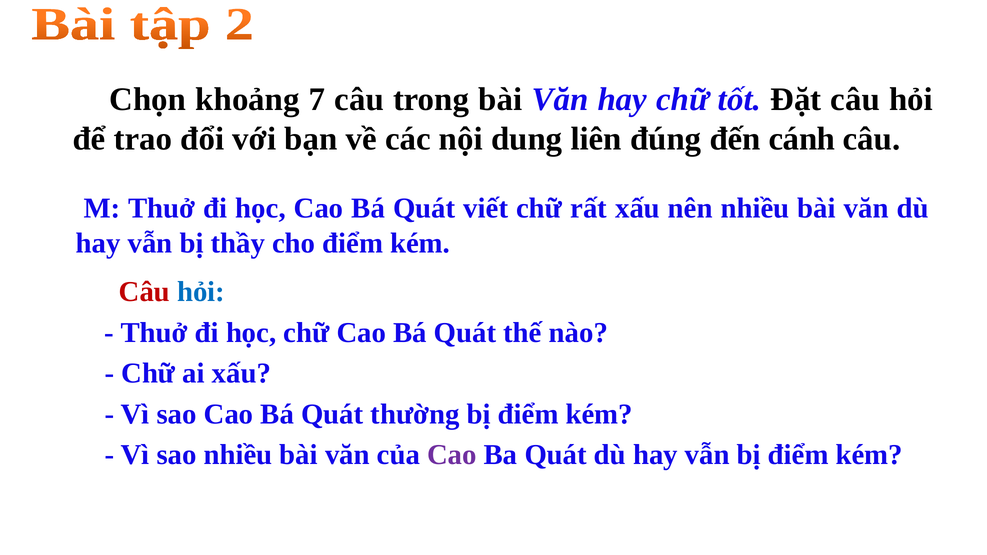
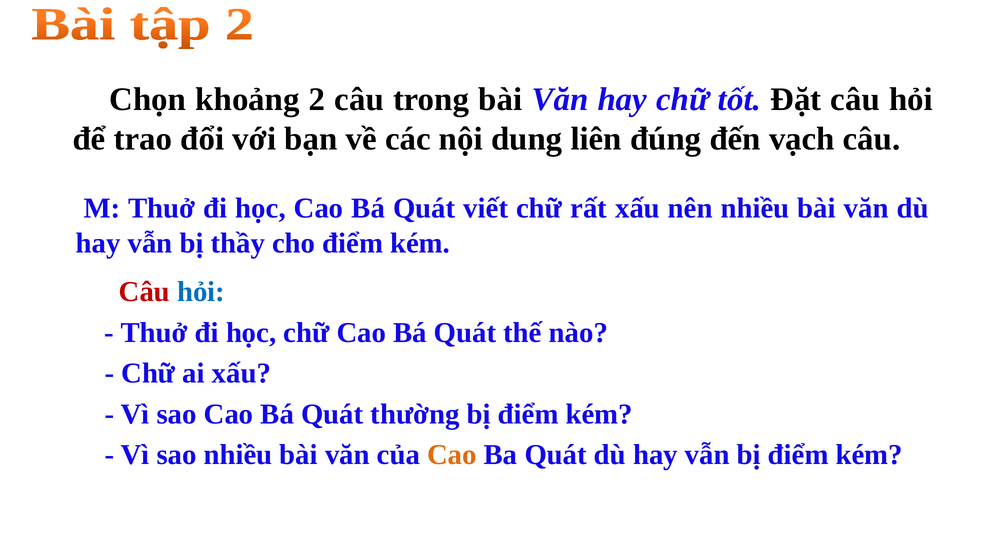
7: 7 -> 2 (317, 99)
cánh: cánh -> vạch (802, 139)
Cao colour: purple -> orange (452, 455)
